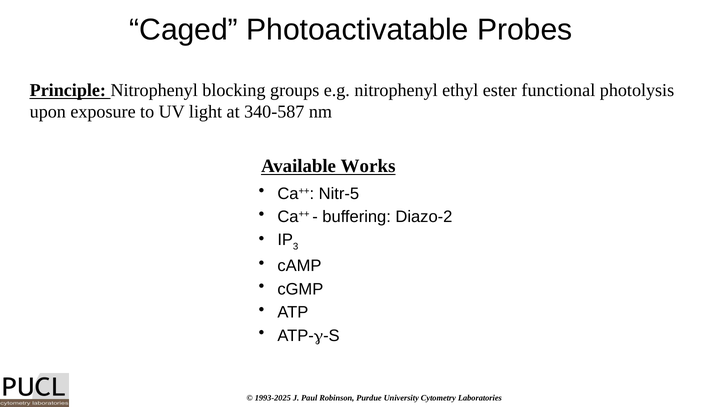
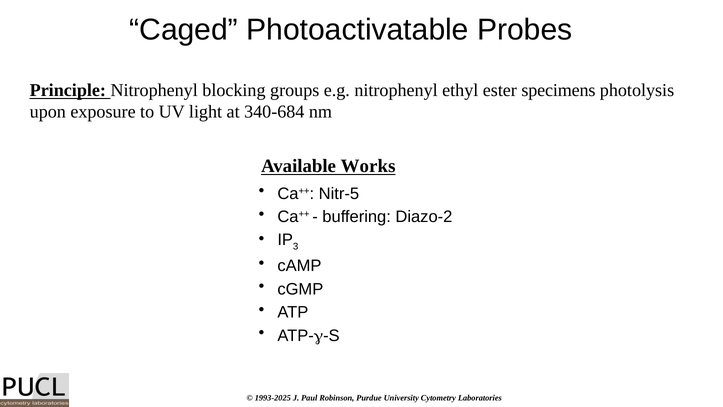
functional: functional -> specimens (558, 90)
340-587: 340-587 -> 340-684 (274, 112)
